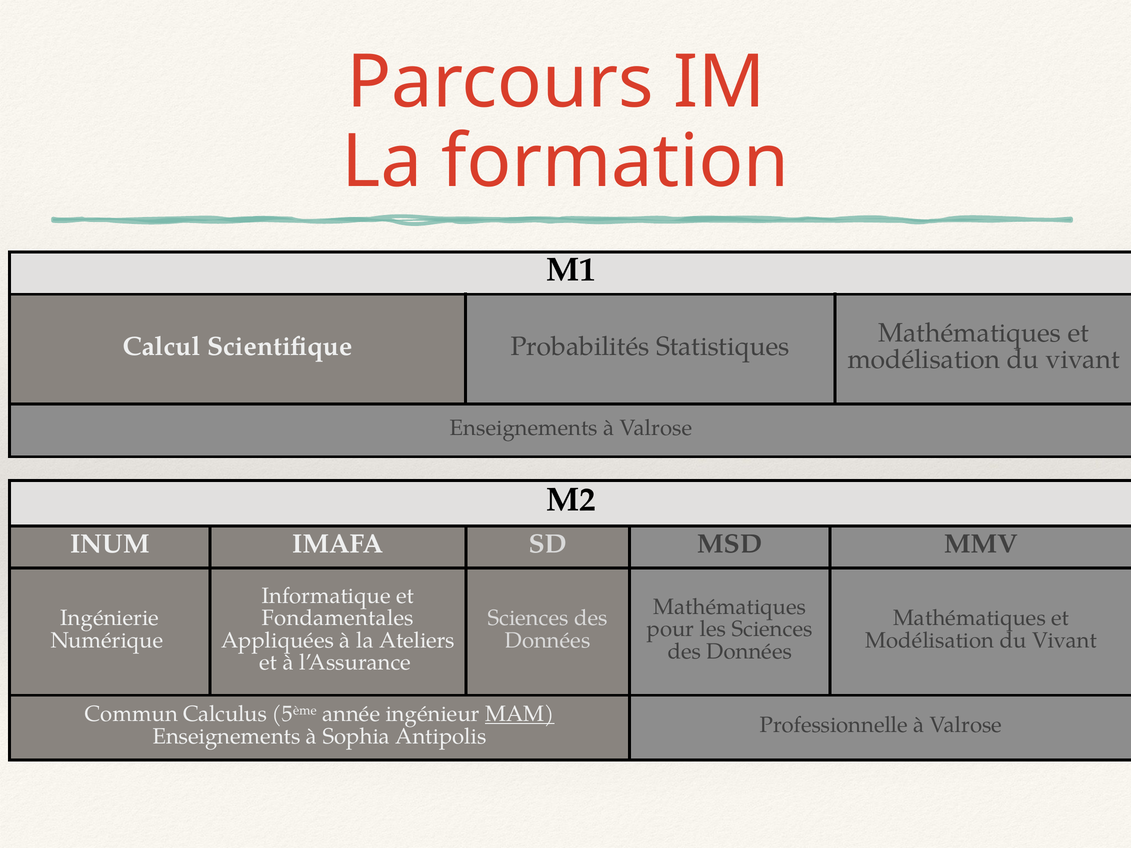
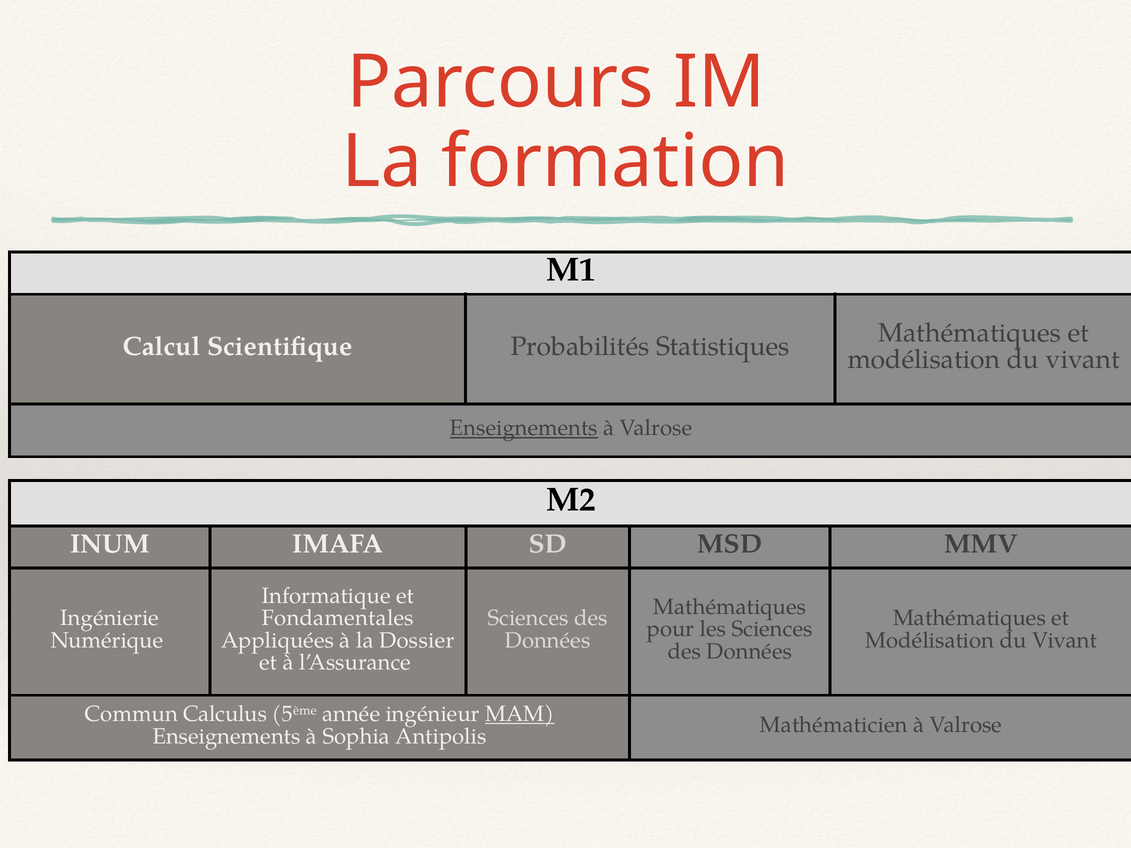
Enseignements underline: none -> present (524, 428)
Ateliers: Ateliers -> Dossier (417, 640)
Professionnelle: Professionnelle -> Mathématicien (834, 725)
